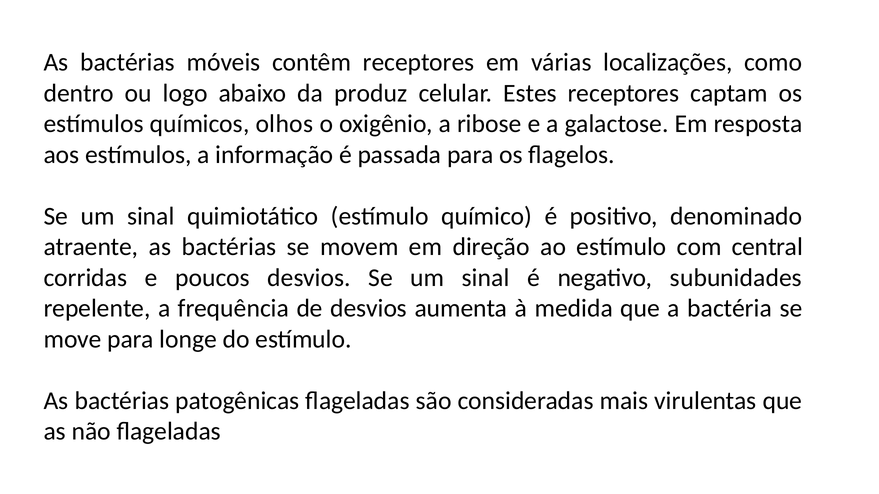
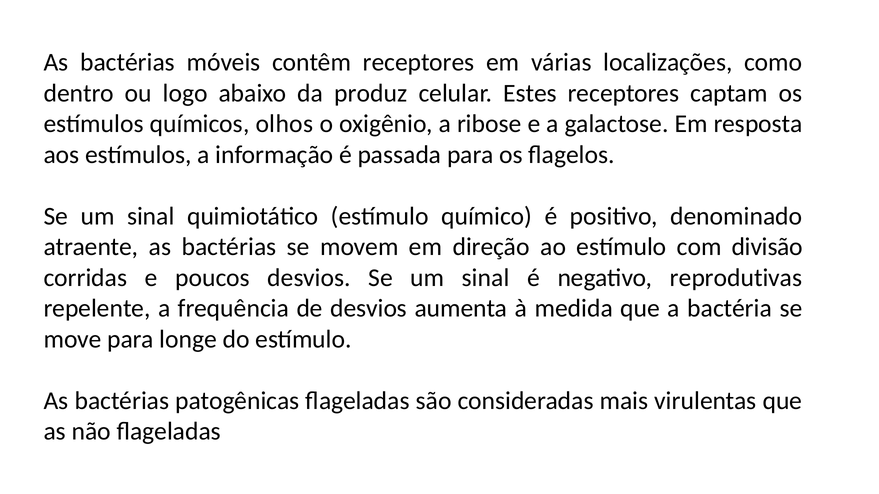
central: central -> divisão (767, 247)
subunidades: subunidades -> reprodutivas (736, 278)
